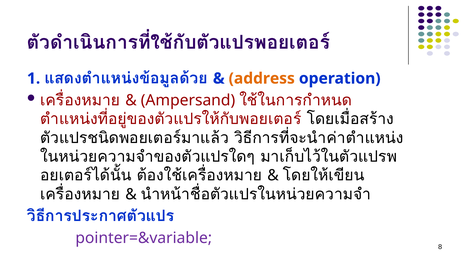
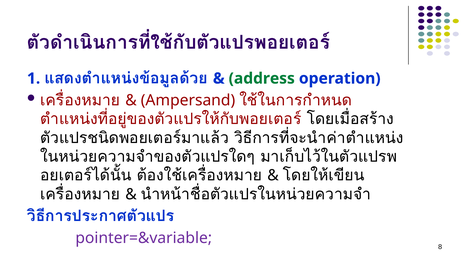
address colour: orange -> green (262, 78)
